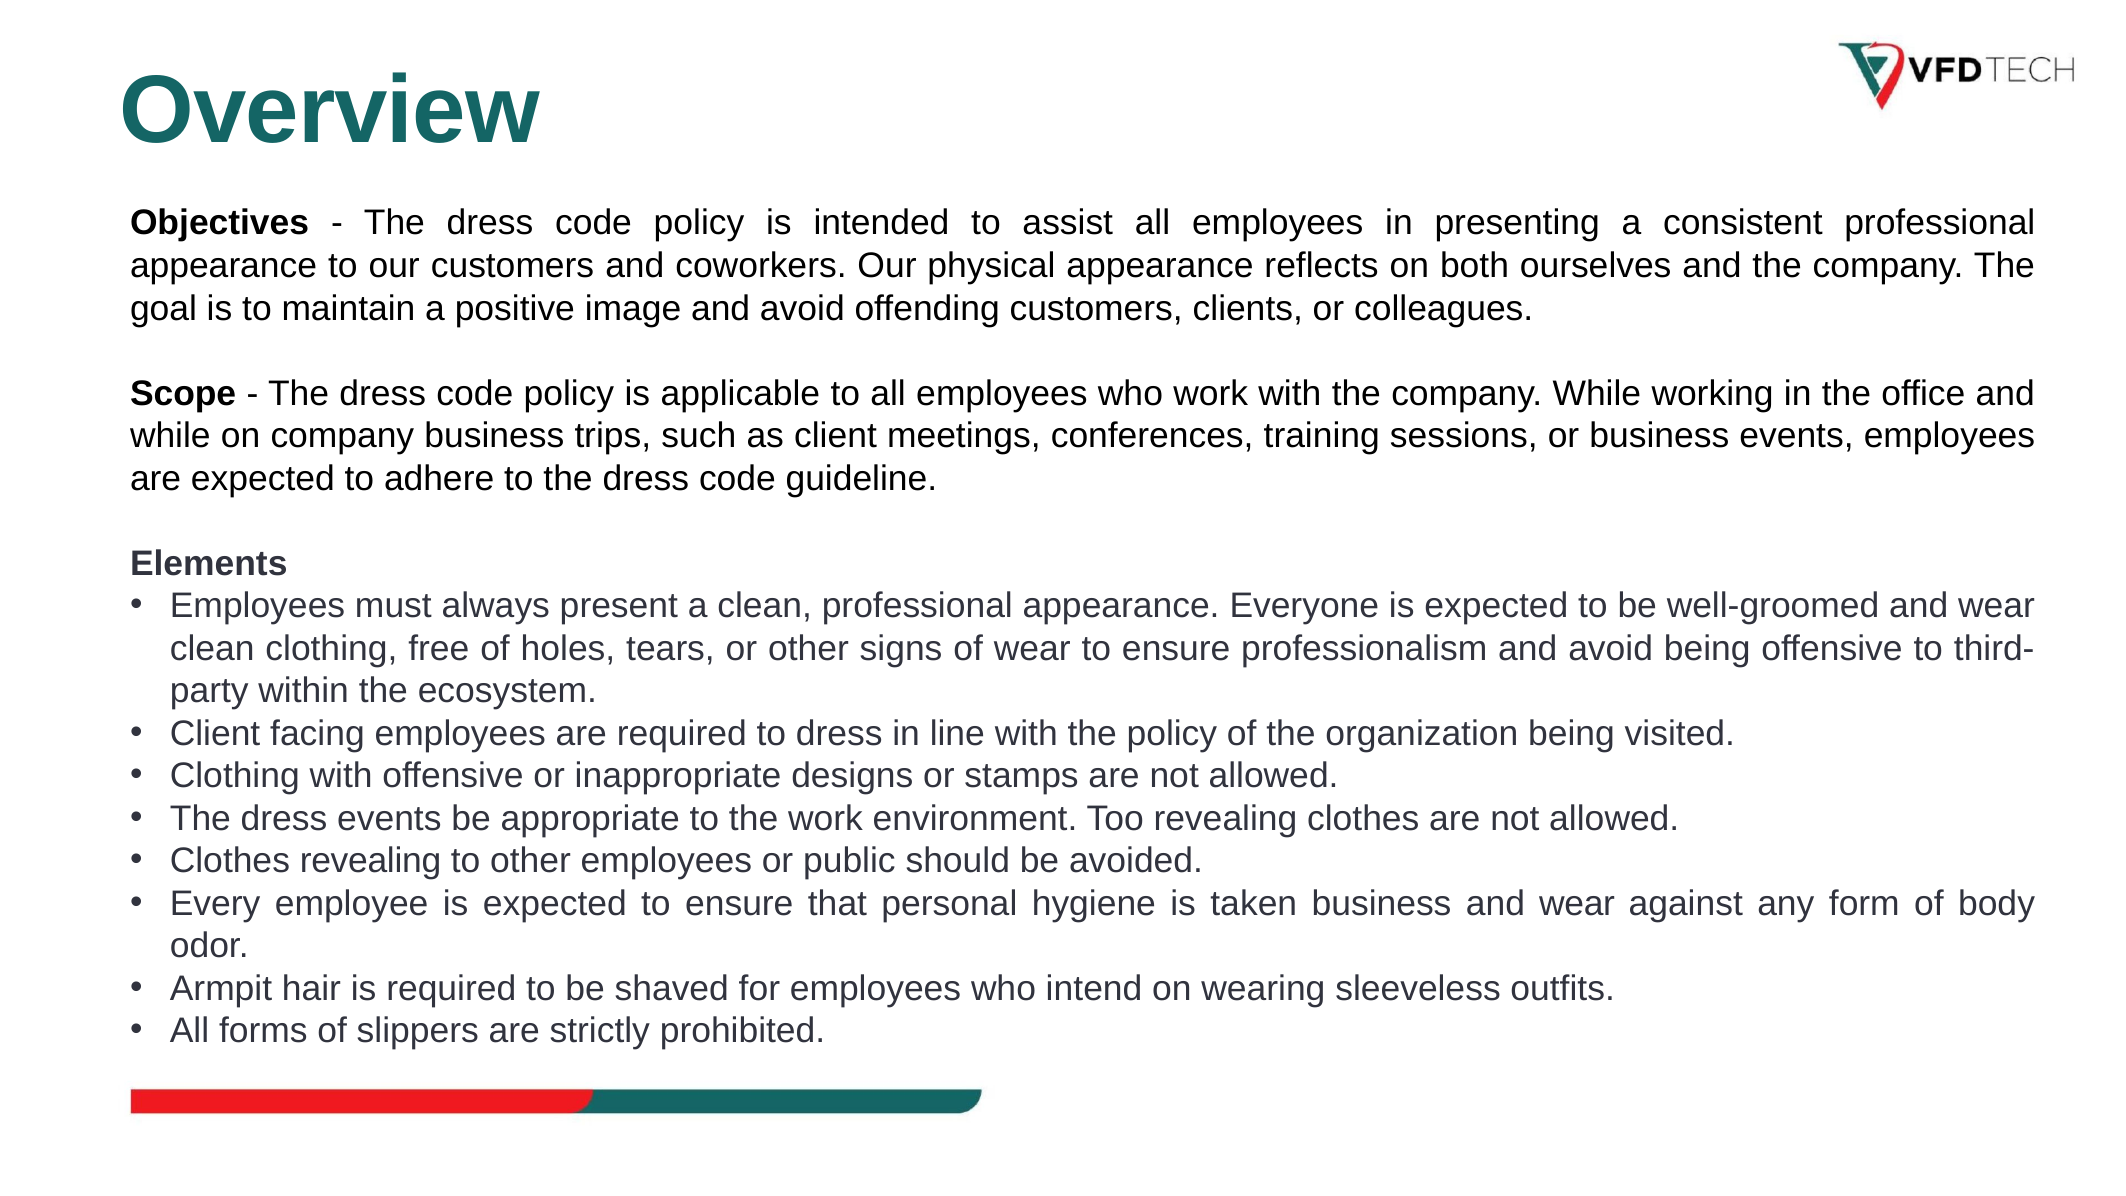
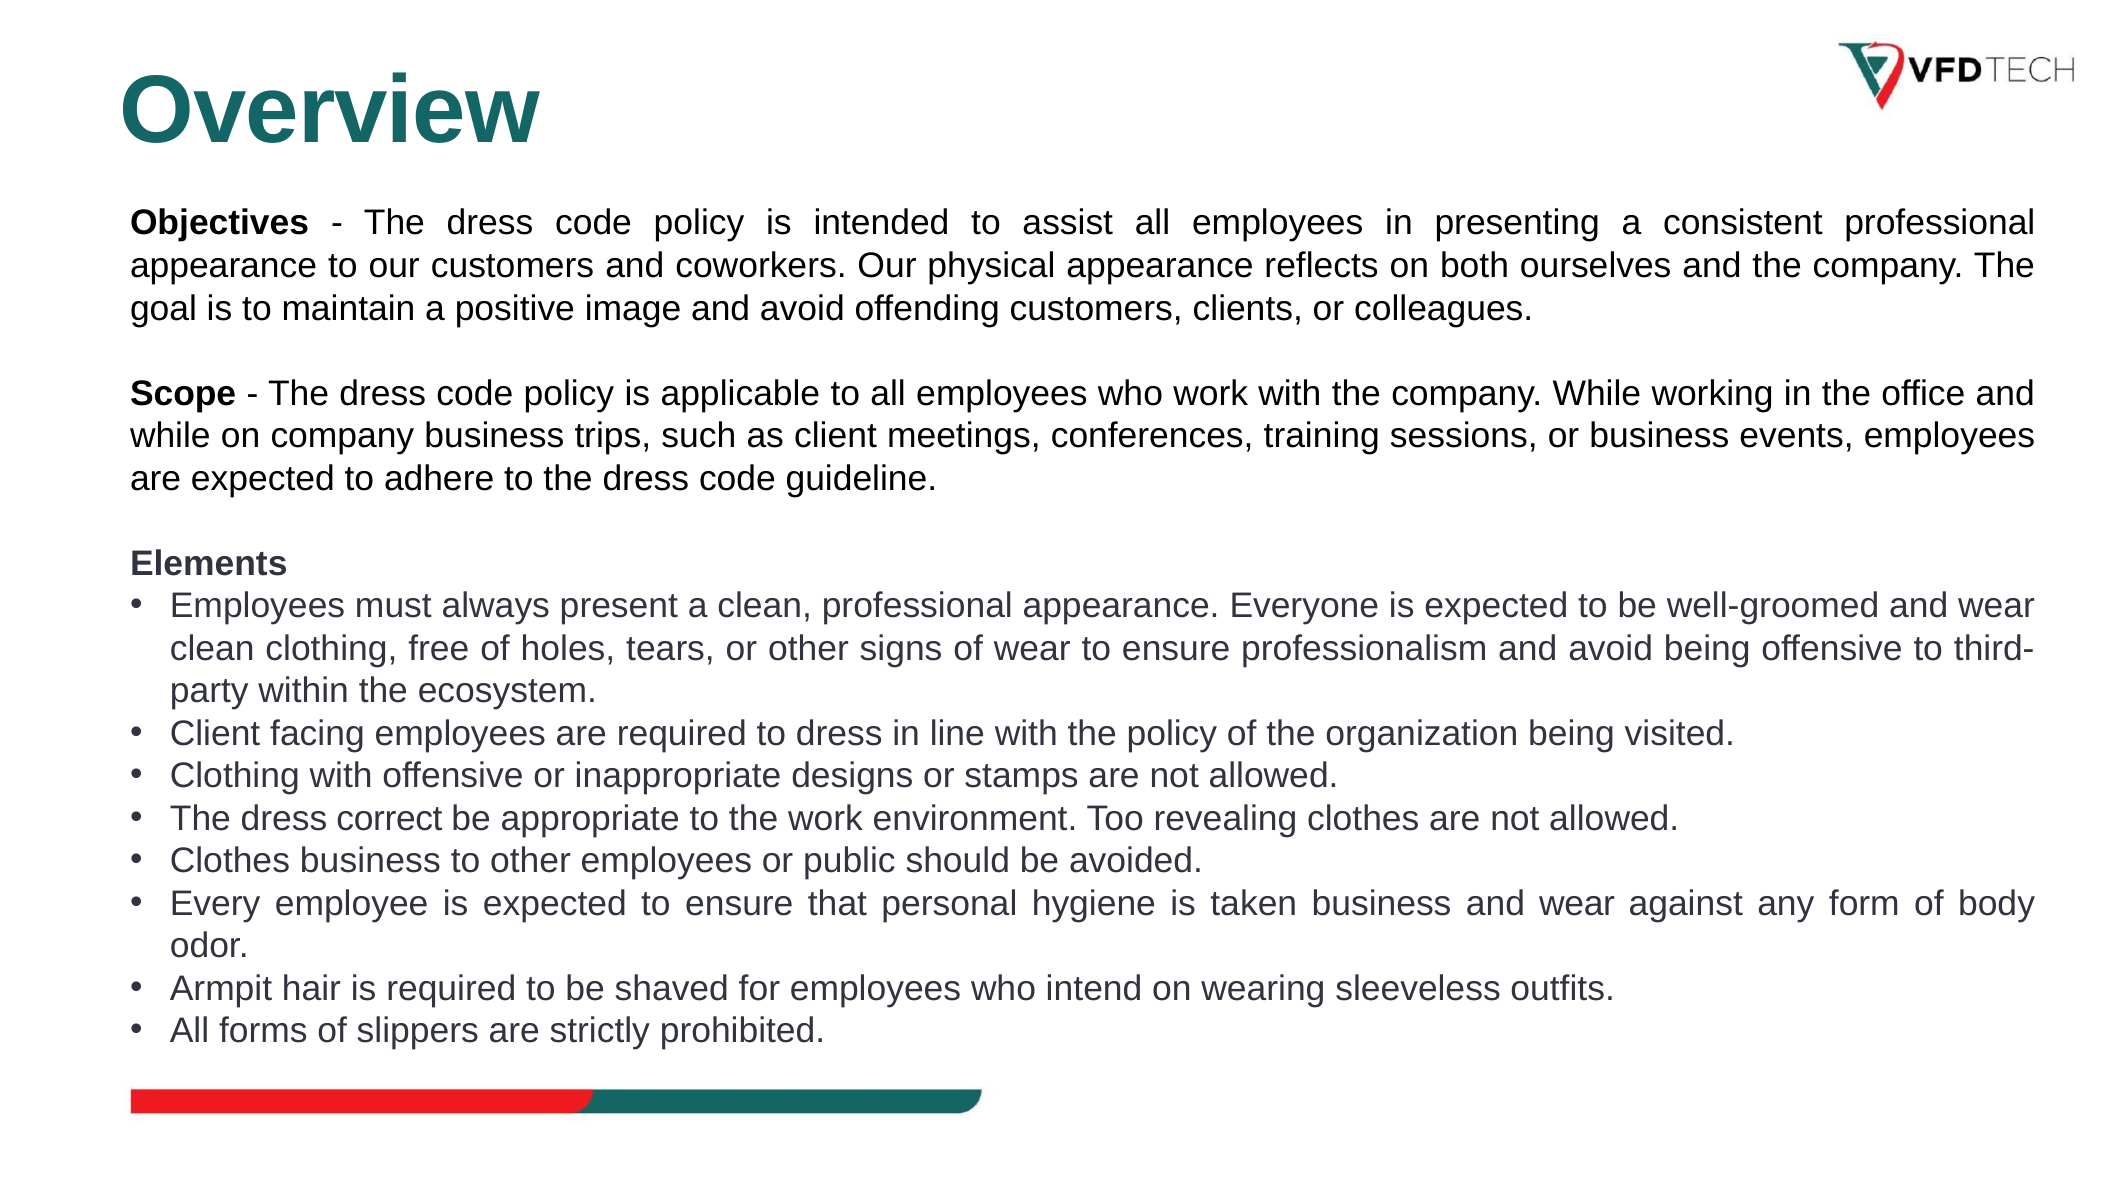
dress events: events -> correct (389, 819)
Clothes revealing: revealing -> business (370, 861)
